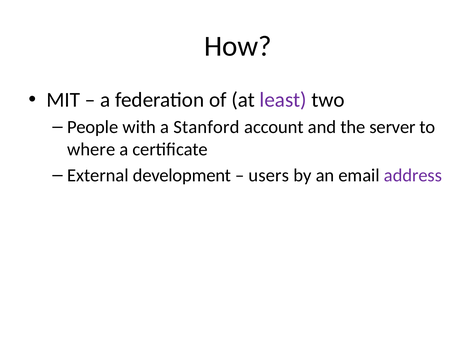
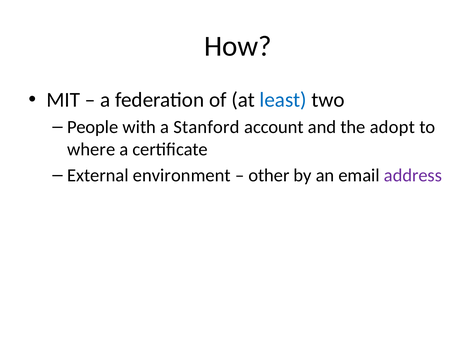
least colour: purple -> blue (283, 100)
server: server -> adopt (392, 127)
development: development -> environment (182, 175)
users: users -> other (269, 175)
